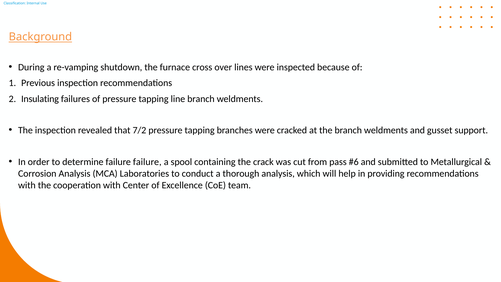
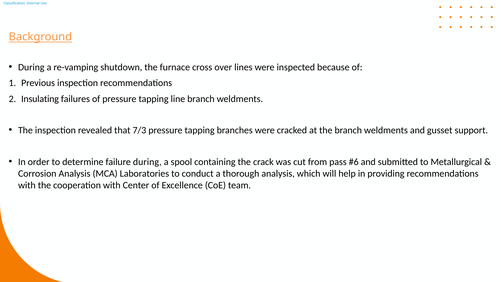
7/2: 7/2 -> 7/3 (139, 130)
failure failure: failure -> during (147, 162)
